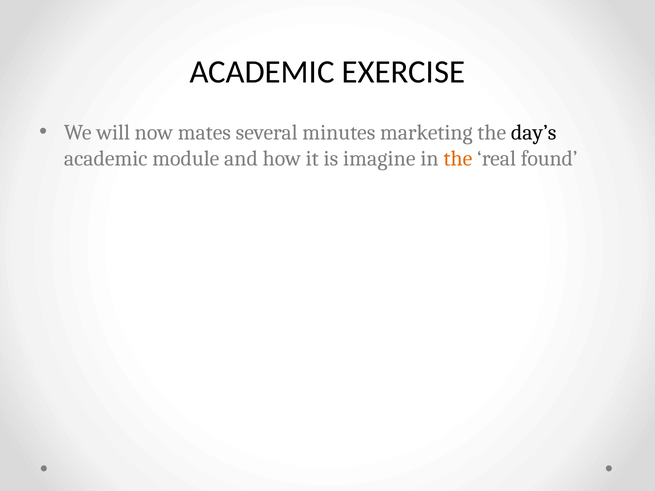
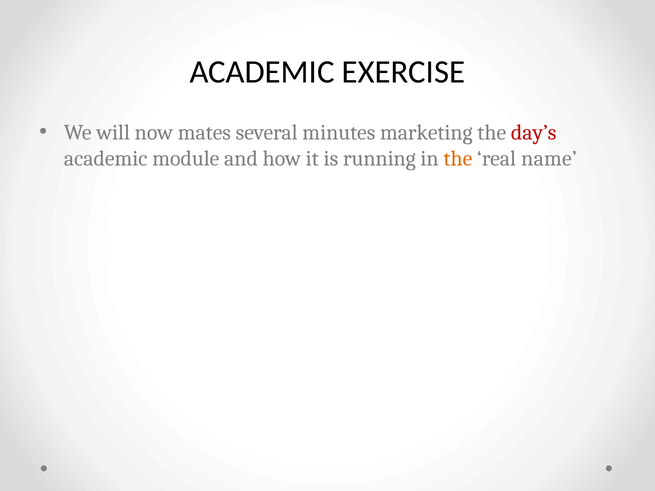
day’s colour: black -> red (534, 133)
imagine: imagine -> running (379, 159)
found: found -> name (549, 159)
